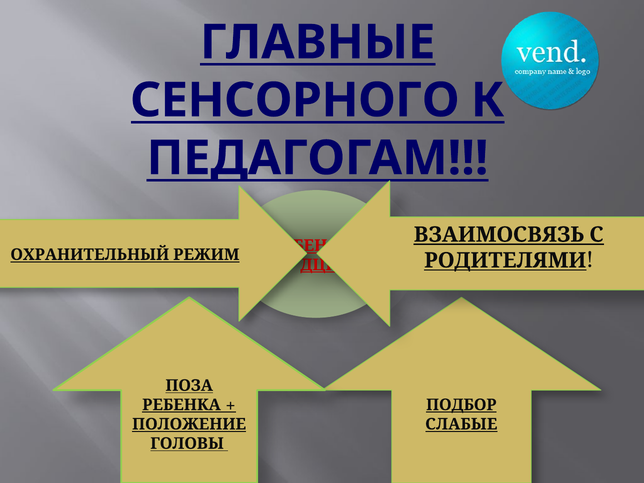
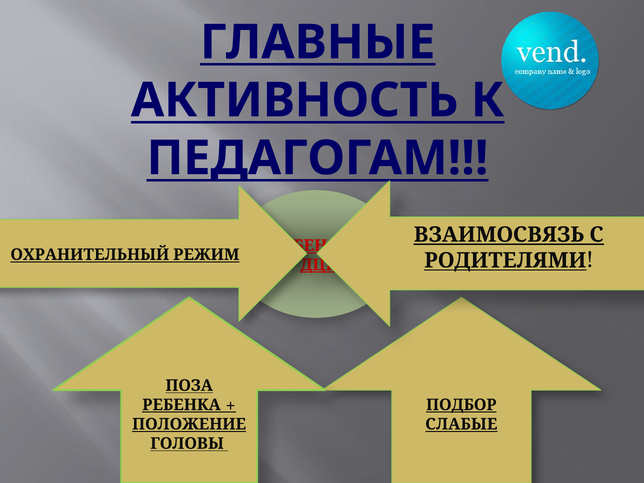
СЕНСОРНОГО: СЕНСОРНОГО -> АКТИВНОСТЬ (295, 100)
